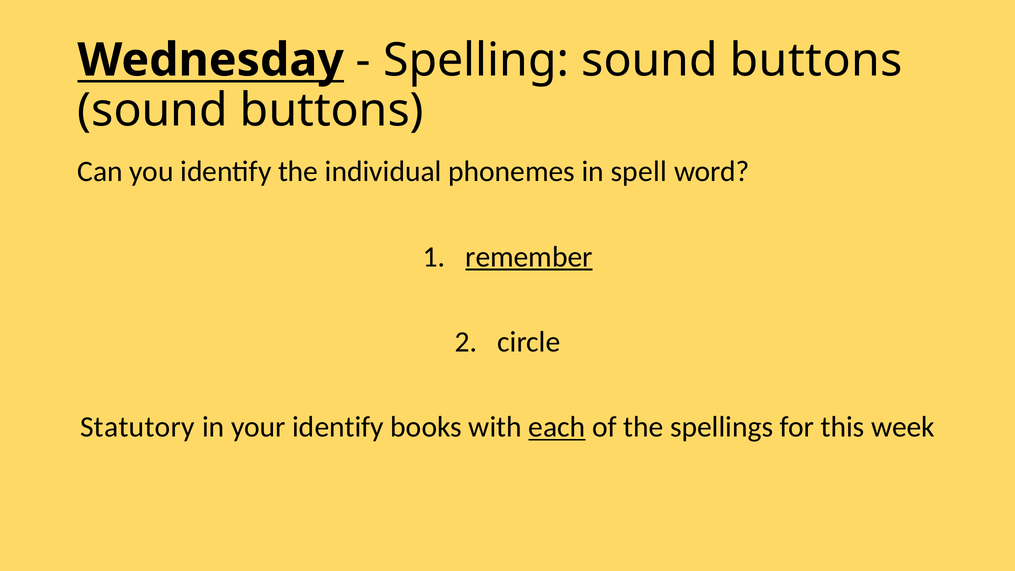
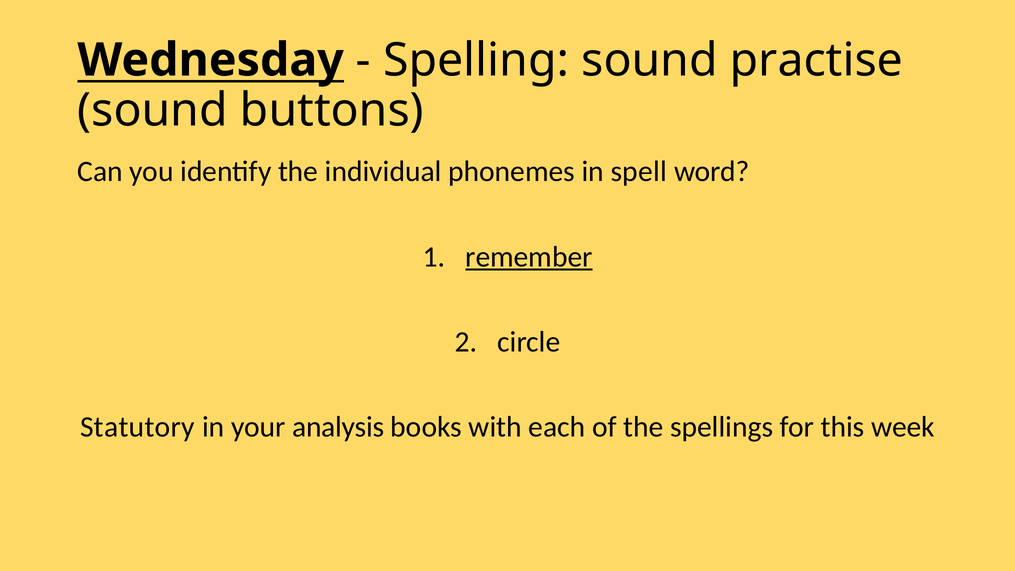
Spelling sound buttons: buttons -> practise (816, 60)
your identify: identify -> analysis (338, 427)
each underline: present -> none (557, 427)
